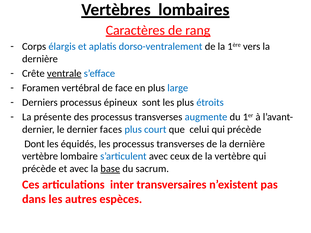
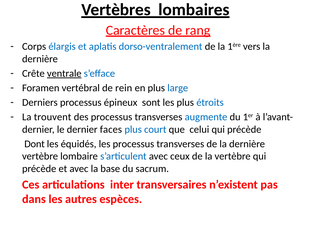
face: face -> rein (124, 88)
présente: présente -> trouvent (53, 117)
base underline: present -> none (110, 169)
